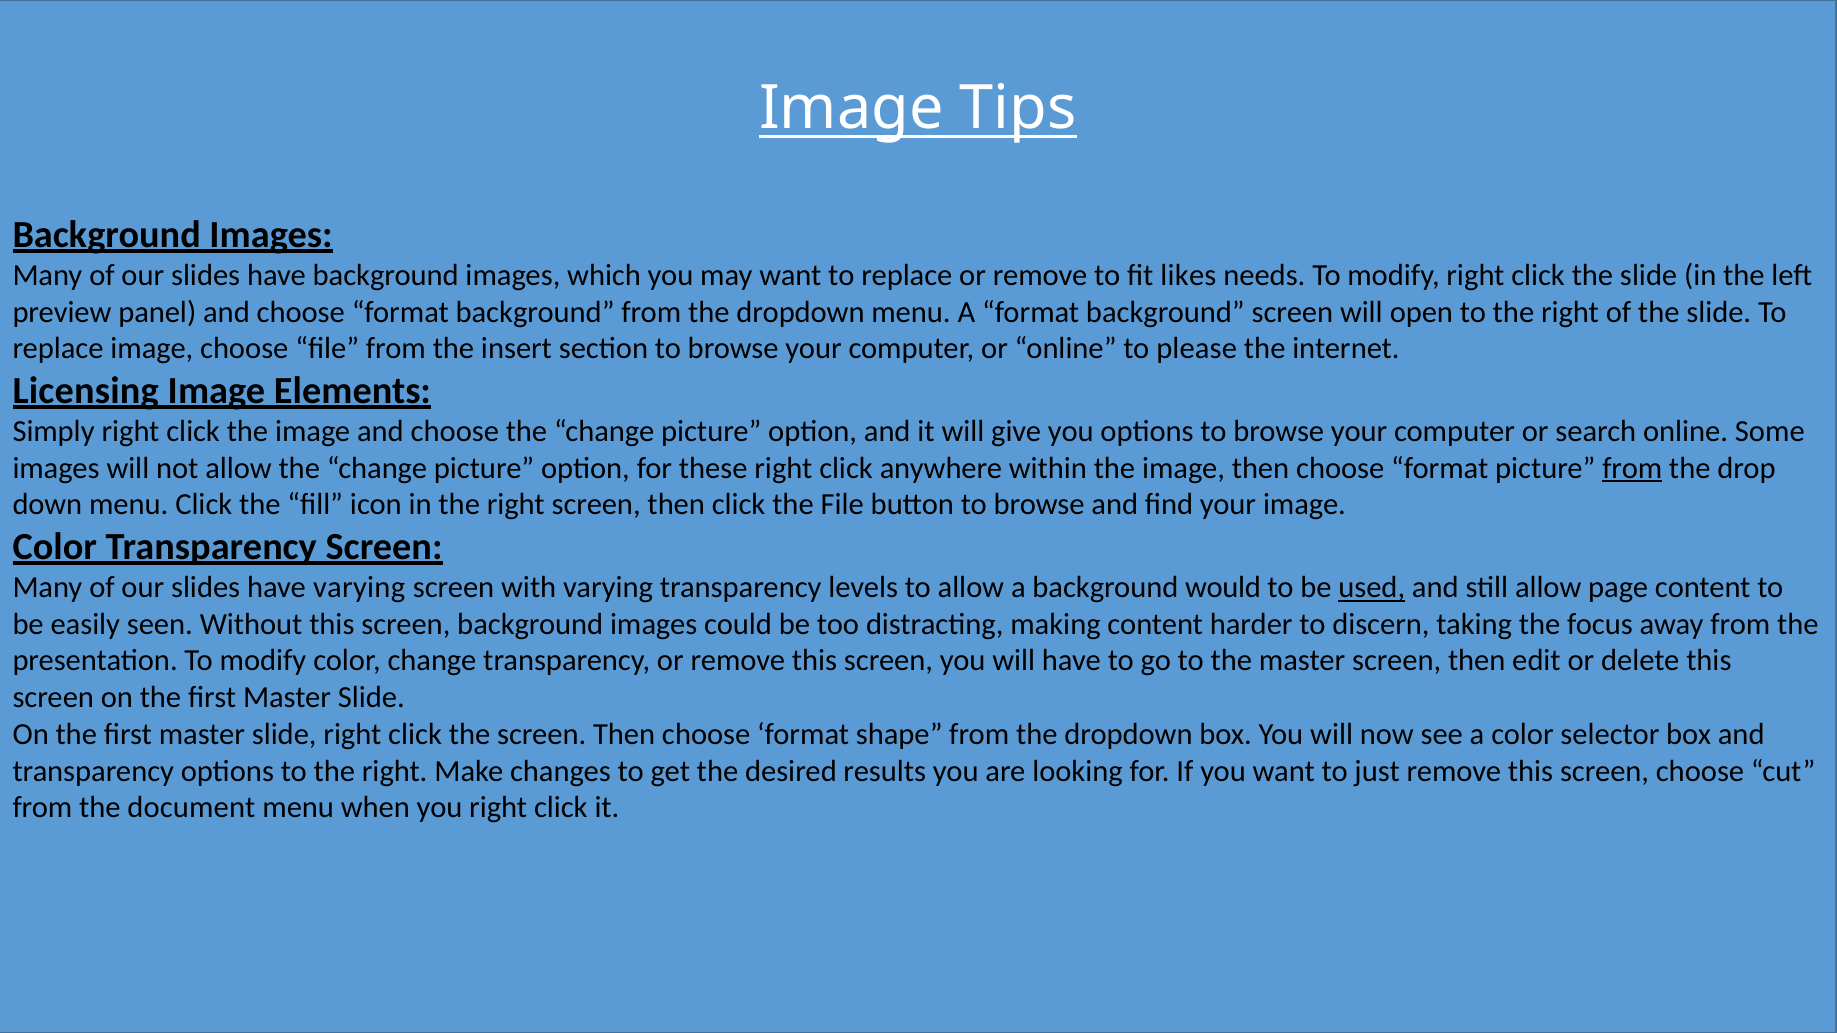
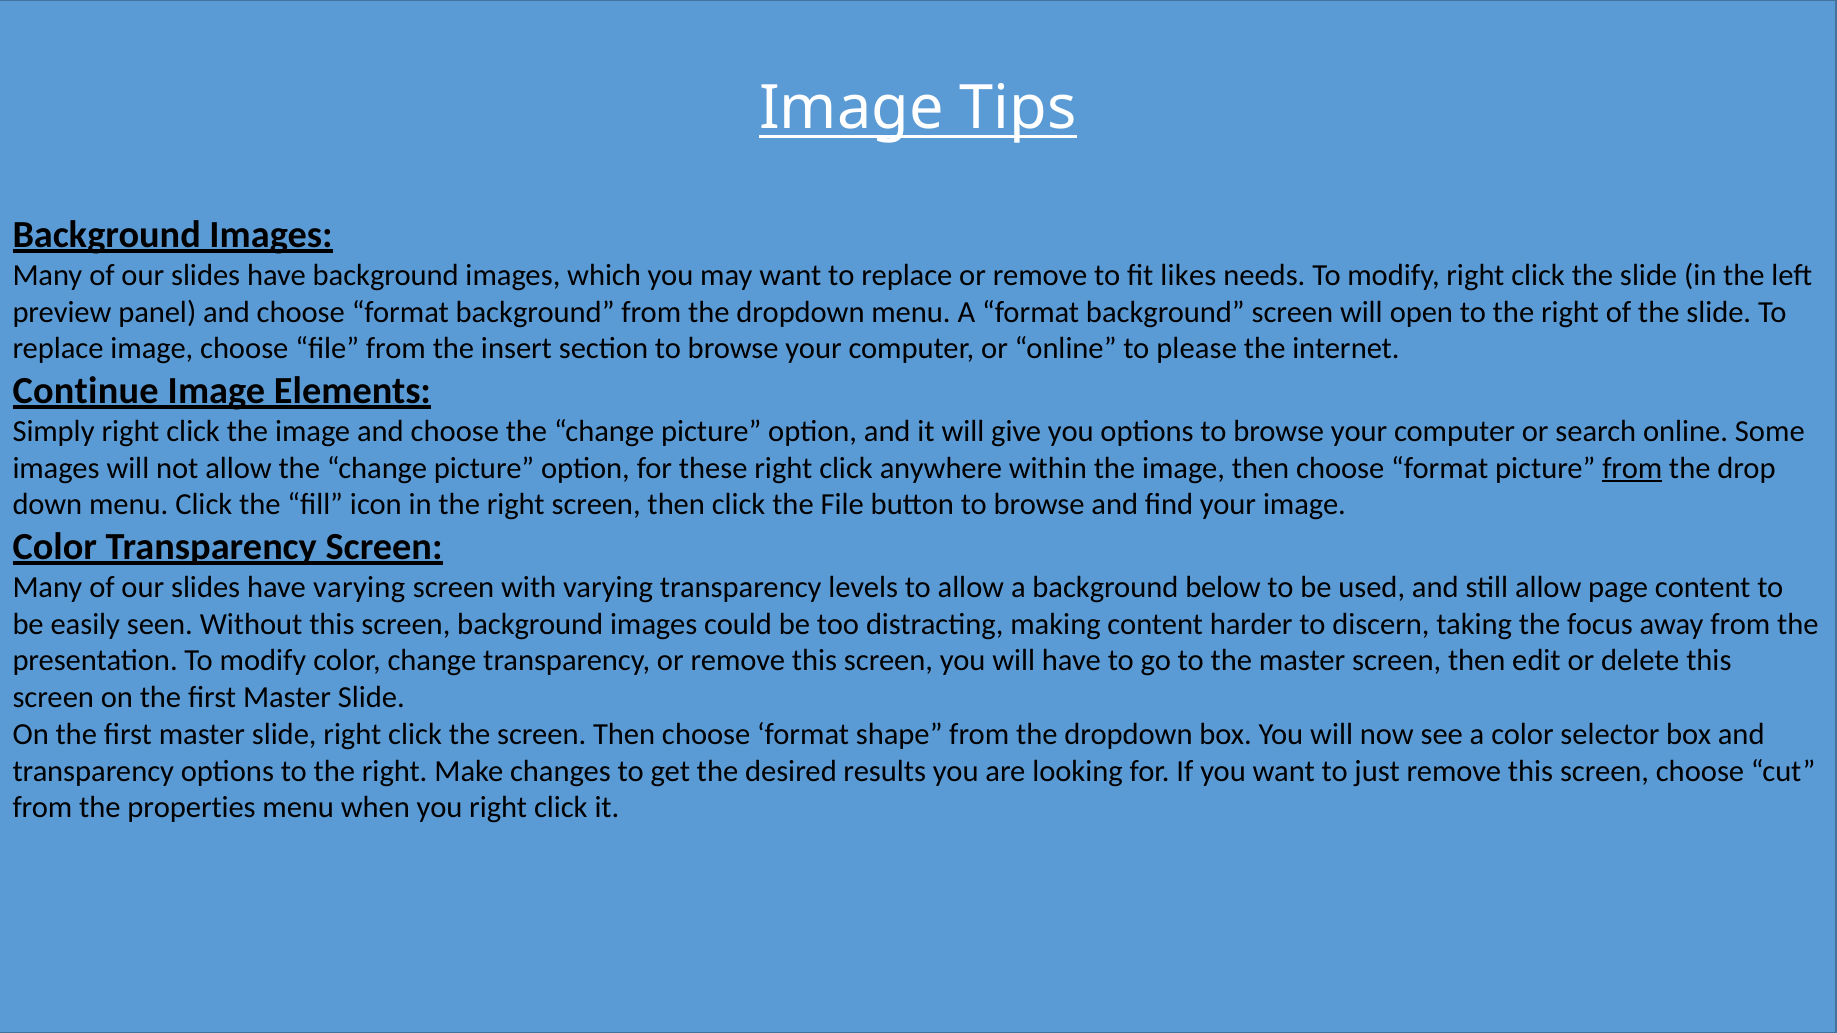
Licensing: Licensing -> Continue (86, 391)
would: would -> below (1223, 588)
used underline: present -> none (1372, 588)
document: document -> properties (192, 808)
